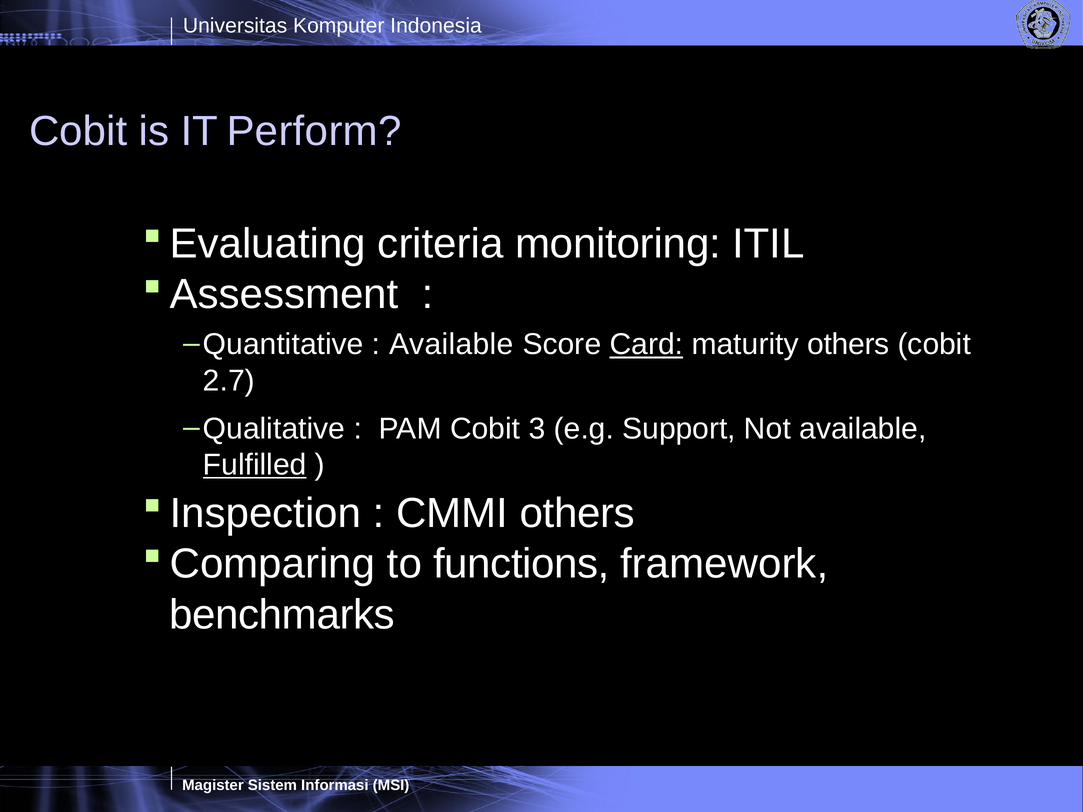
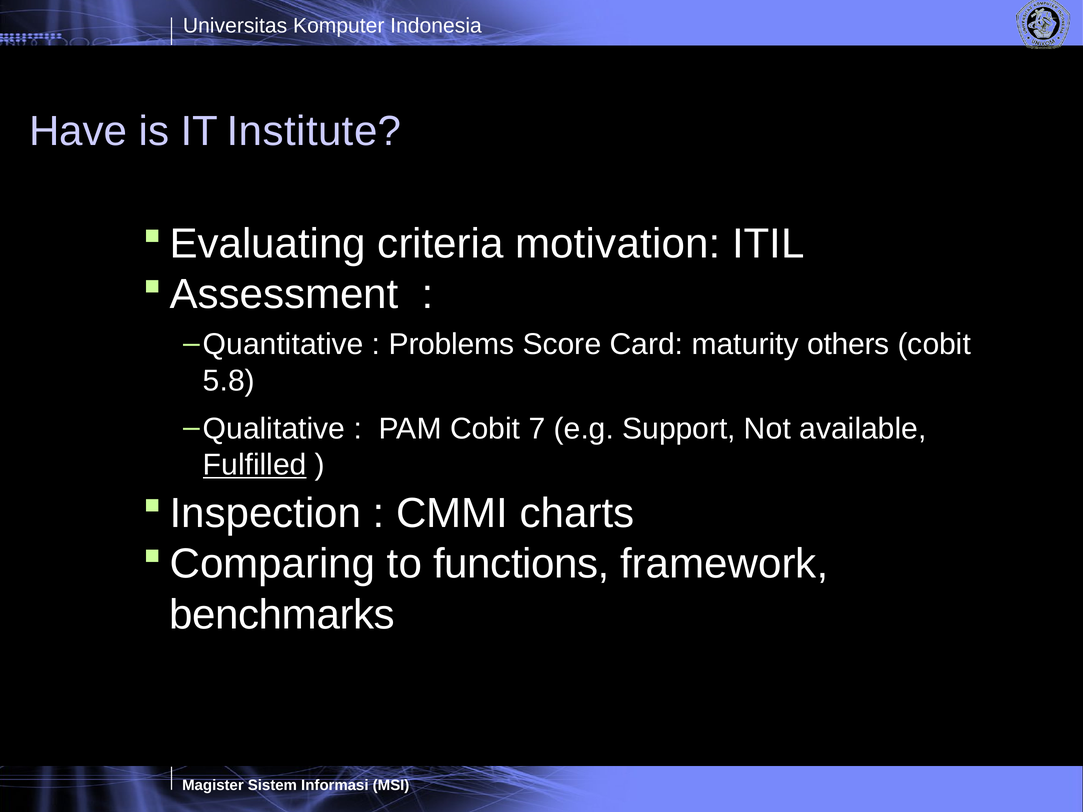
Cobit: Cobit -> Have (78, 131)
Perform: Perform -> Institute (314, 131)
monitoring: monitoring -> motivation (618, 244)
Available: Available -> Problems (452, 345)
Card underline: present -> none (646, 345)
2.7: 2.7 -> 5.8 (229, 381)
3: 3 -> 7 (537, 429)
CMMI others: others -> charts (577, 514)
